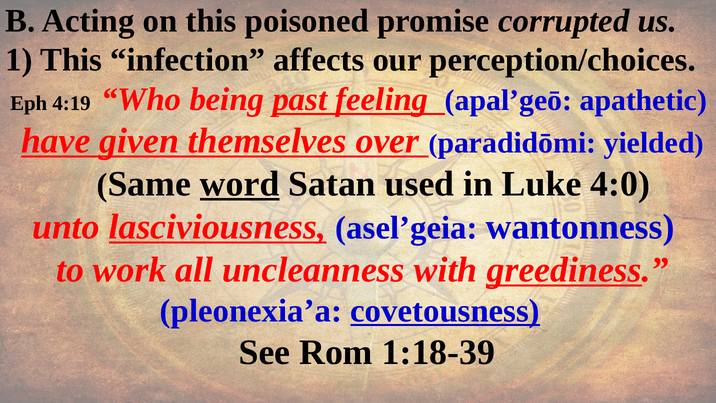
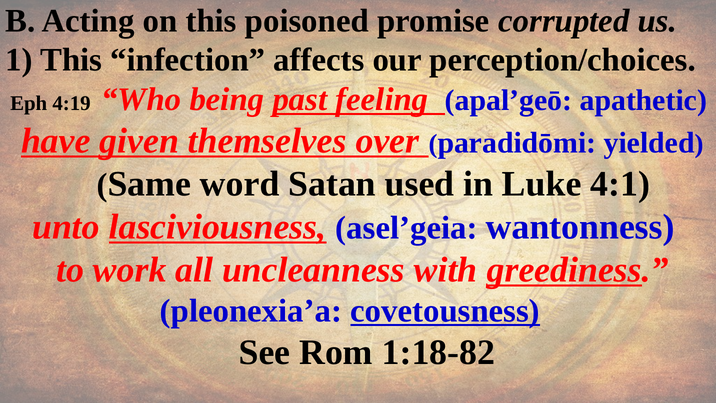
word underline: present -> none (240, 184)
4:0: 4:0 -> 4:1 (620, 184)
1:18-39: 1:18-39 -> 1:18-82 (438, 352)
